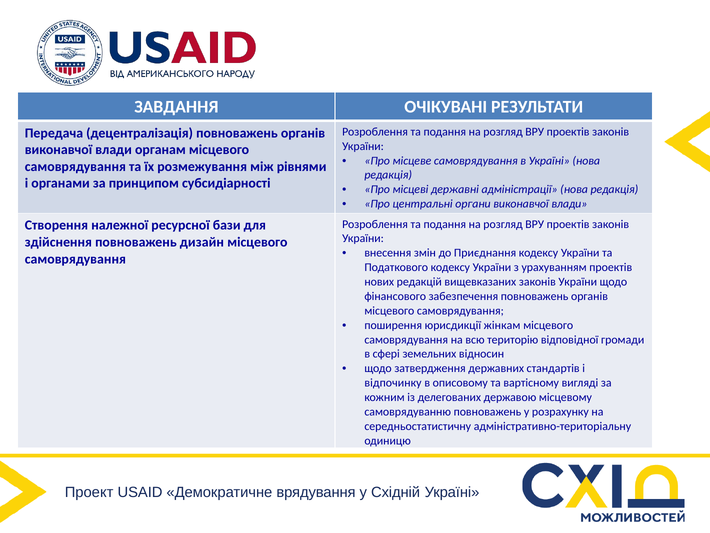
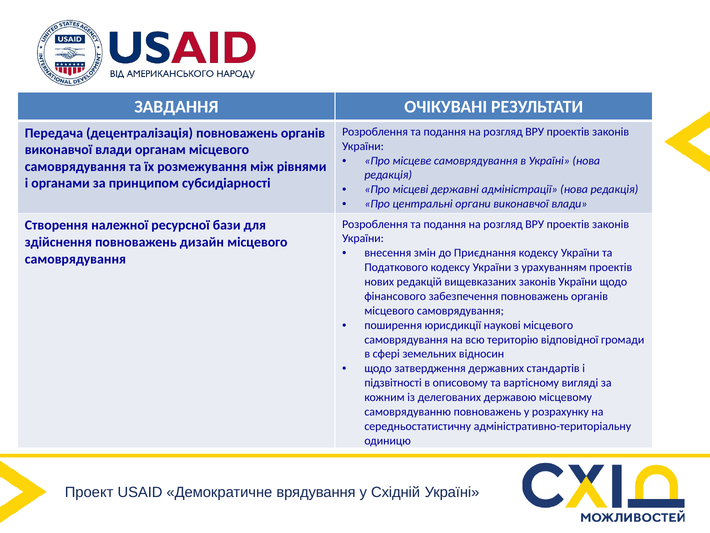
жінкам: жінкам -> наукові (502, 325)
відпочинку: відпочинку -> підзвітності (393, 383)
